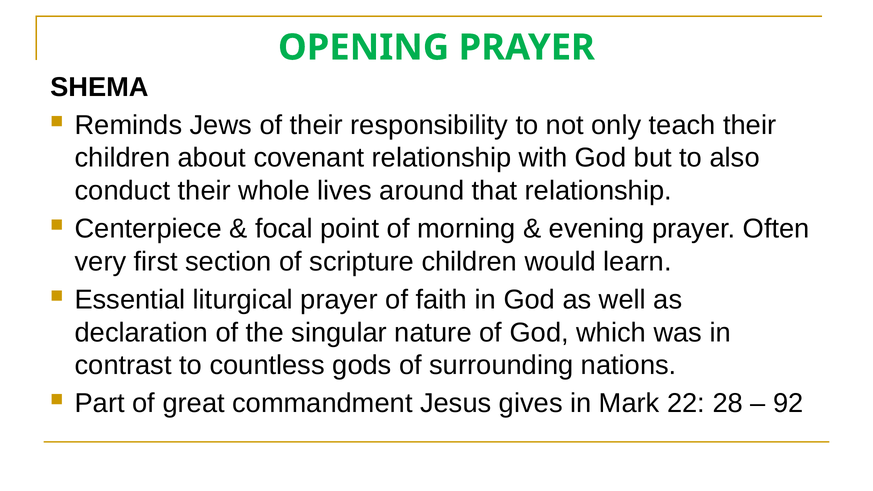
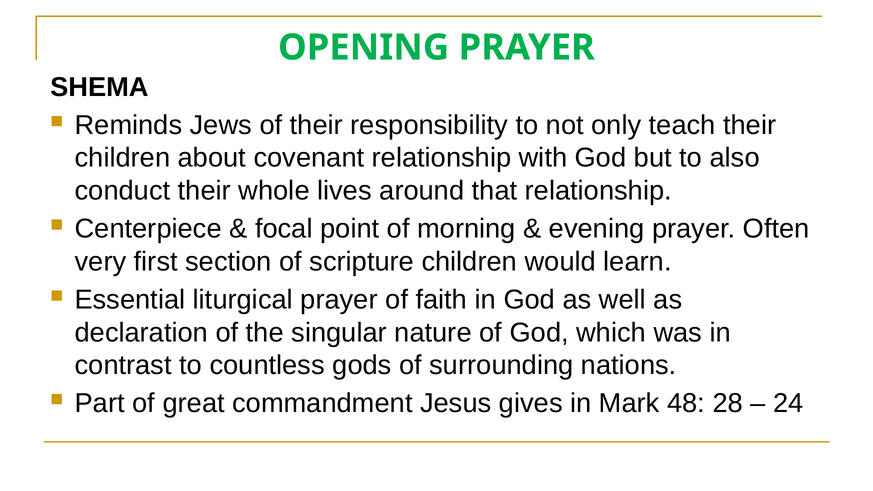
22: 22 -> 48 (686, 404)
92: 92 -> 24 (788, 404)
